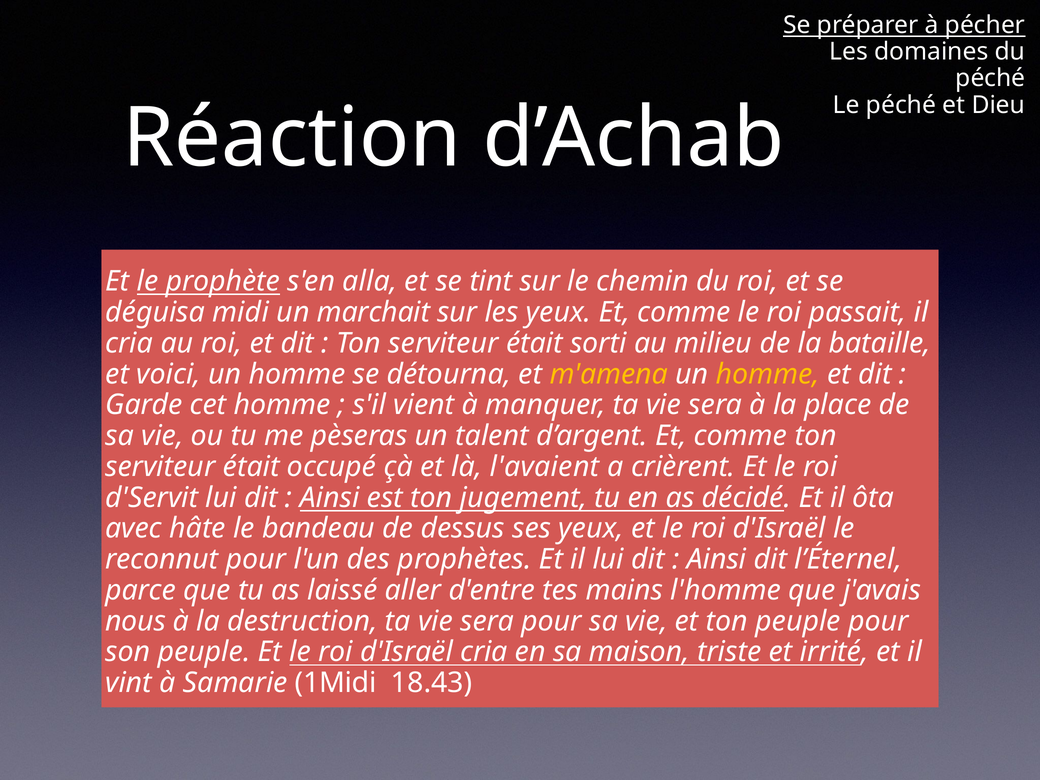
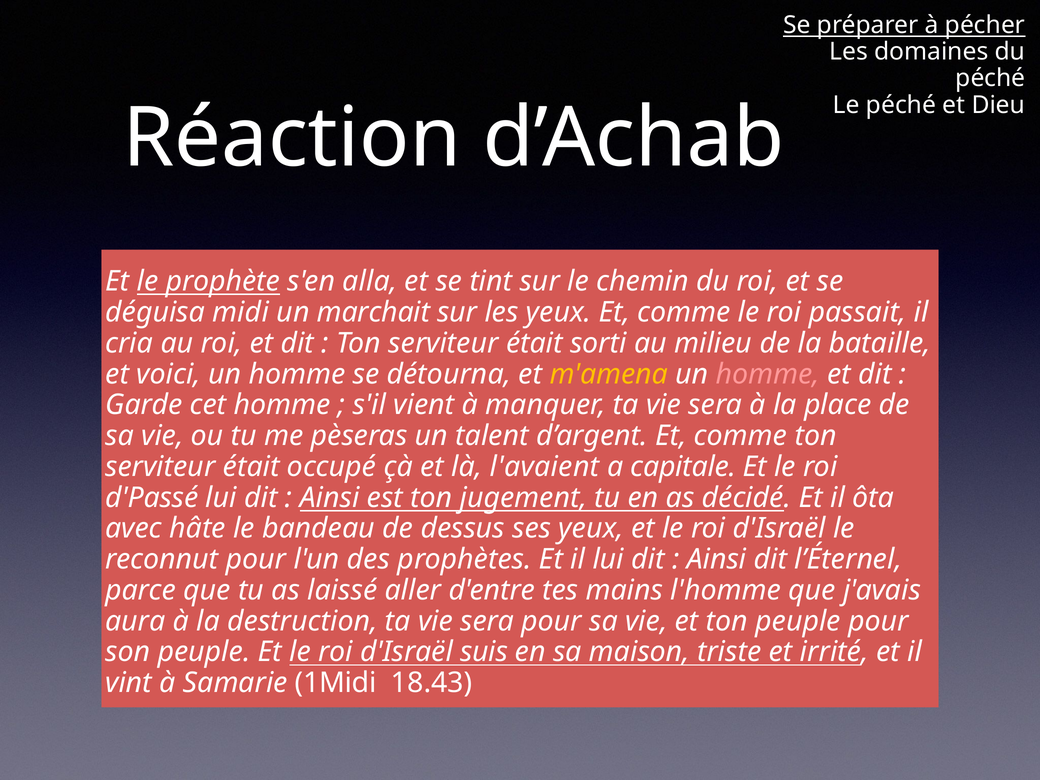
homme colour: yellow -> pink (768, 374)
crièrent: crièrent -> capitale (683, 467)
d'Servit: d'Servit -> d'Passé (152, 498)
nous: nous -> aura (135, 621)
d'Israël cria: cria -> suis (484, 652)
